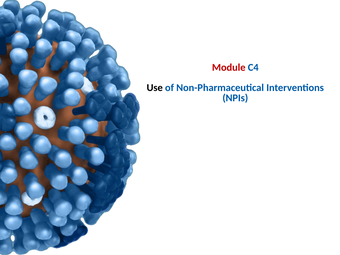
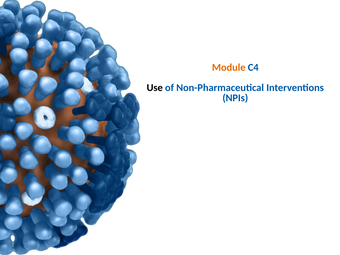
Module colour: red -> orange (229, 68)
